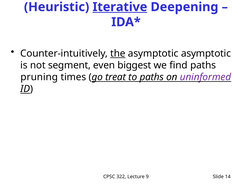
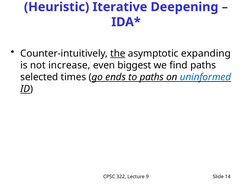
Iterative underline: present -> none (120, 7)
asymptotic asymptotic: asymptotic -> expanding (206, 53)
segment: segment -> increase (69, 65)
pruning: pruning -> selected (39, 77)
treat: treat -> ends (116, 77)
uninformed colour: purple -> blue (206, 77)
